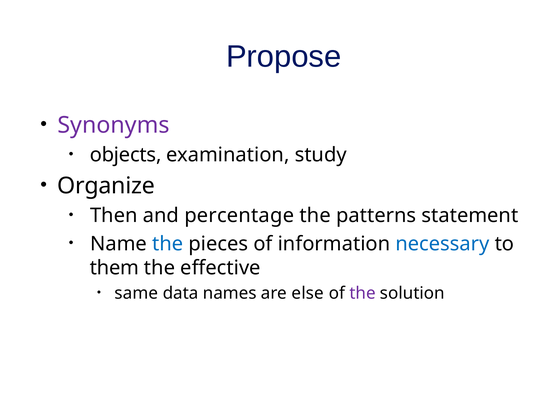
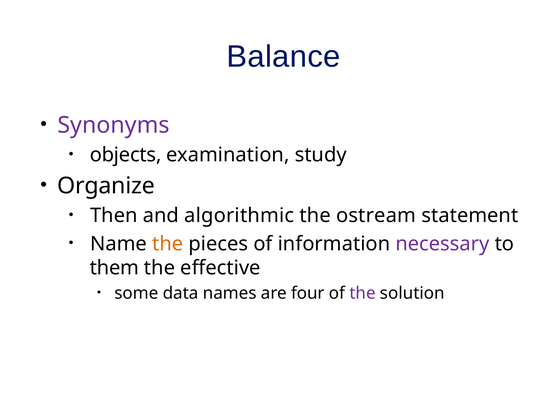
Propose: Propose -> Balance (284, 57)
percentage: percentage -> algorithmic (239, 216)
patterns: patterns -> ostream (376, 216)
the colour: blue -> orange (168, 244)
necessary colour: blue -> purple (442, 244)
same: same -> some (136, 294)
else: else -> four (308, 294)
